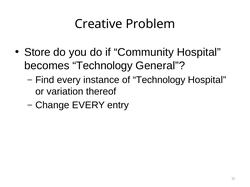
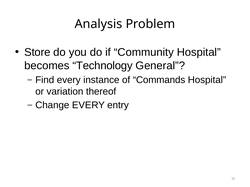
Creative: Creative -> Analysis (99, 24)
of Technology: Technology -> Commands (159, 80)
